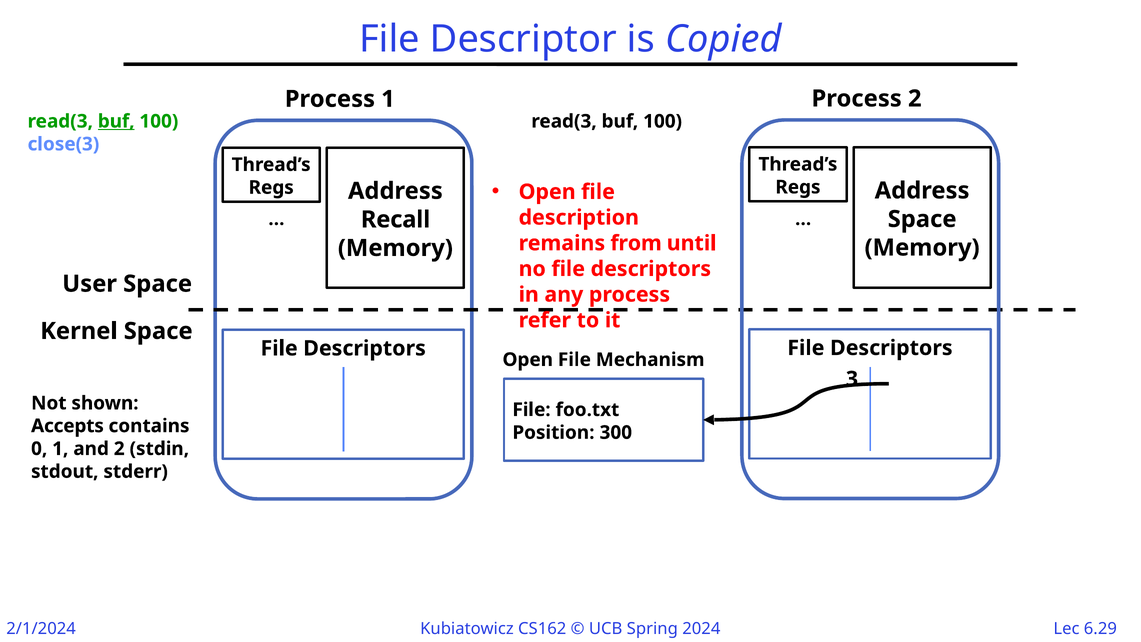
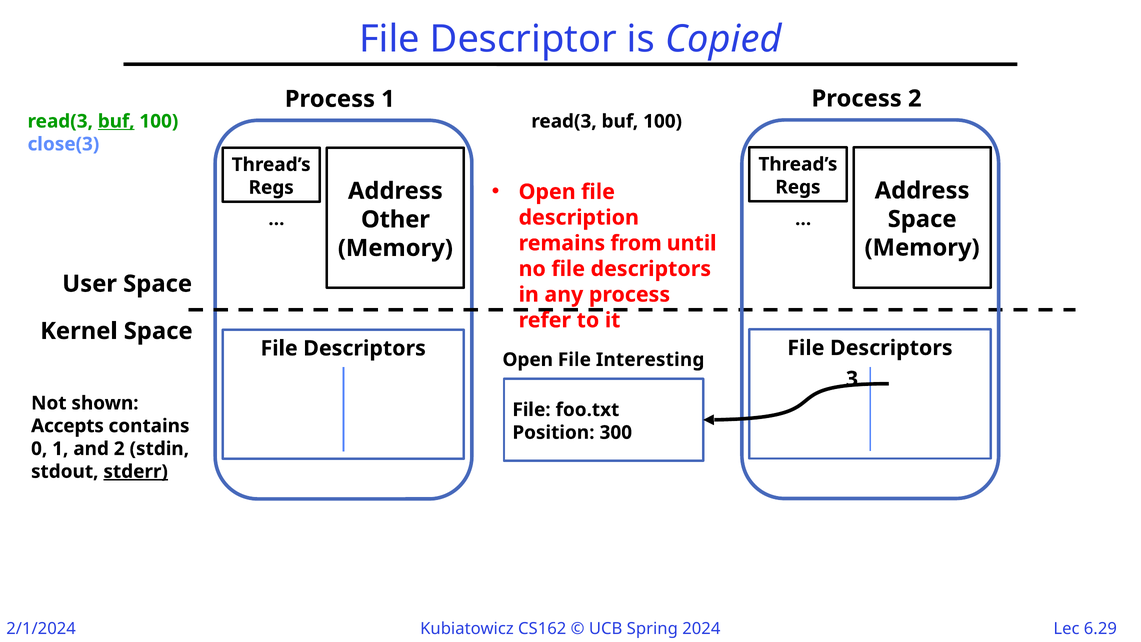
Recall: Recall -> Other (395, 219)
Mechanism: Mechanism -> Interesting (650, 360)
stderr underline: none -> present (136, 471)
